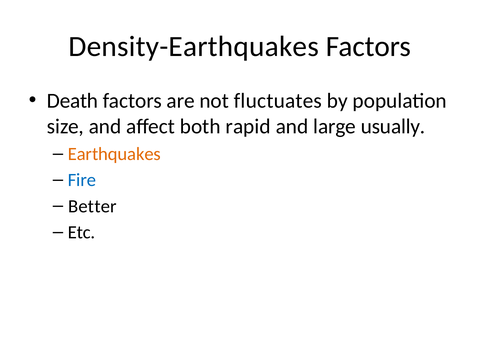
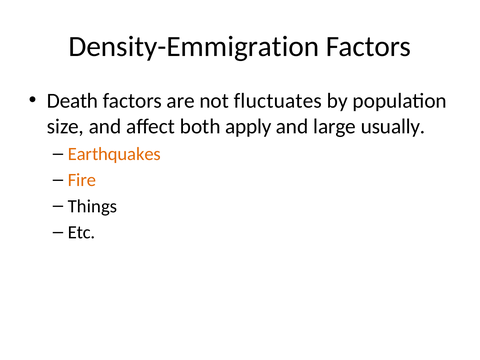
Density-Earthquakes: Density-Earthquakes -> Density-Emmigration (194, 46)
rapid: rapid -> apply (248, 126)
Fire colour: blue -> orange (82, 180)
Better: Better -> Things (93, 206)
